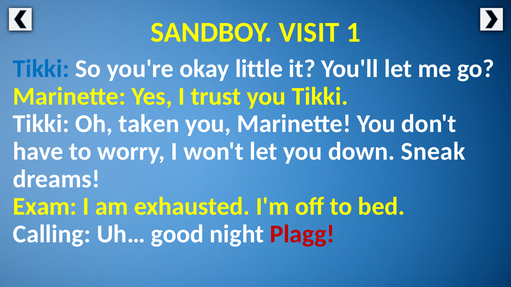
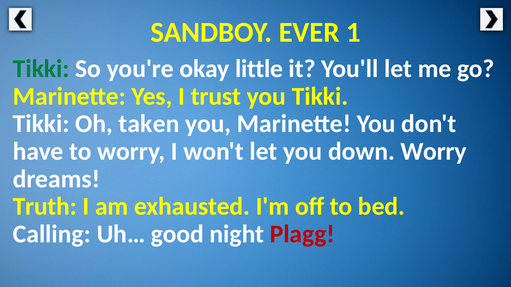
VISIT: VISIT -> EVER (309, 33)
Tikki colour: blue -> green (41, 69)
down Sneak: Sneak -> Worry (433, 152)
Exam: Exam -> Truth (45, 207)
